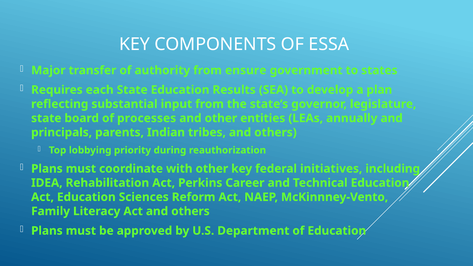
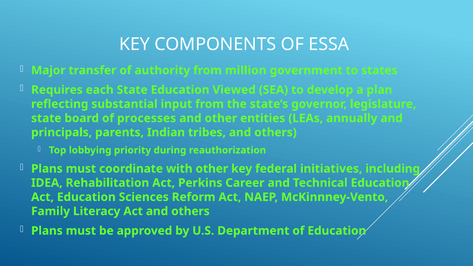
ensure: ensure -> million (246, 70)
Results: Results -> Viewed (234, 90)
